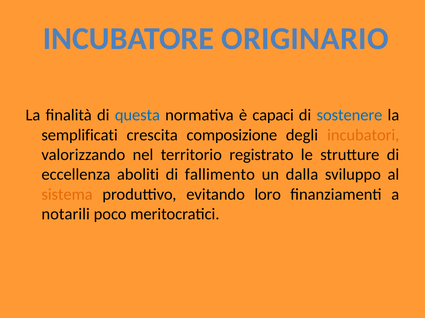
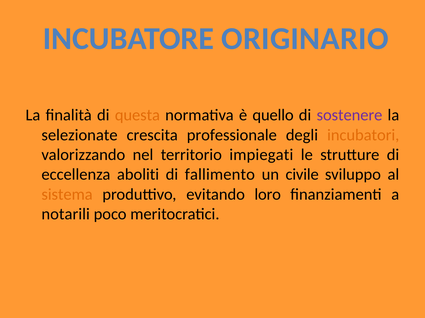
questa colour: blue -> orange (137, 115)
capaci: capaci -> quello (273, 115)
sostenere colour: blue -> purple (349, 115)
semplificati: semplificati -> selezionate (80, 135)
composizione: composizione -> professionale (232, 135)
registrato: registrato -> impiegati (261, 155)
dalla: dalla -> civile (302, 175)
